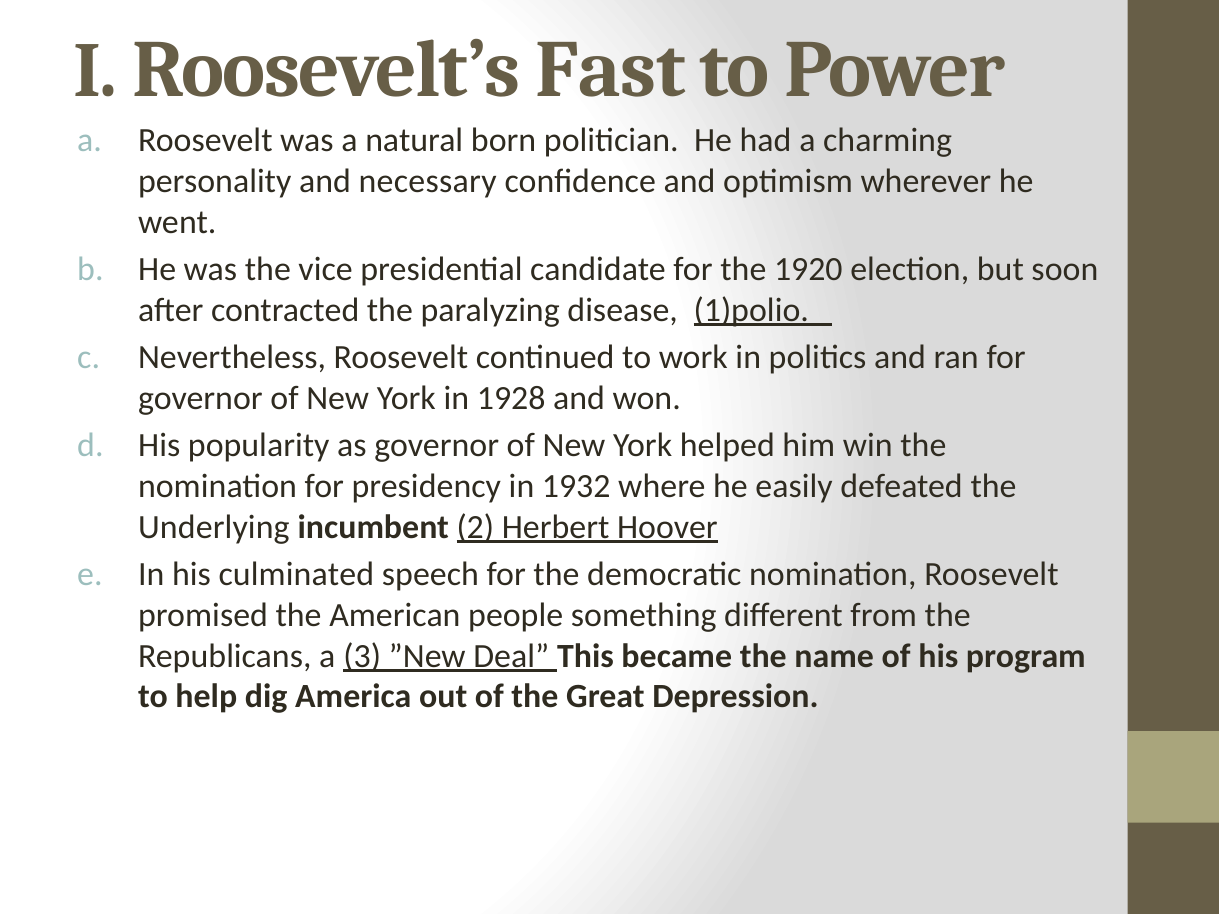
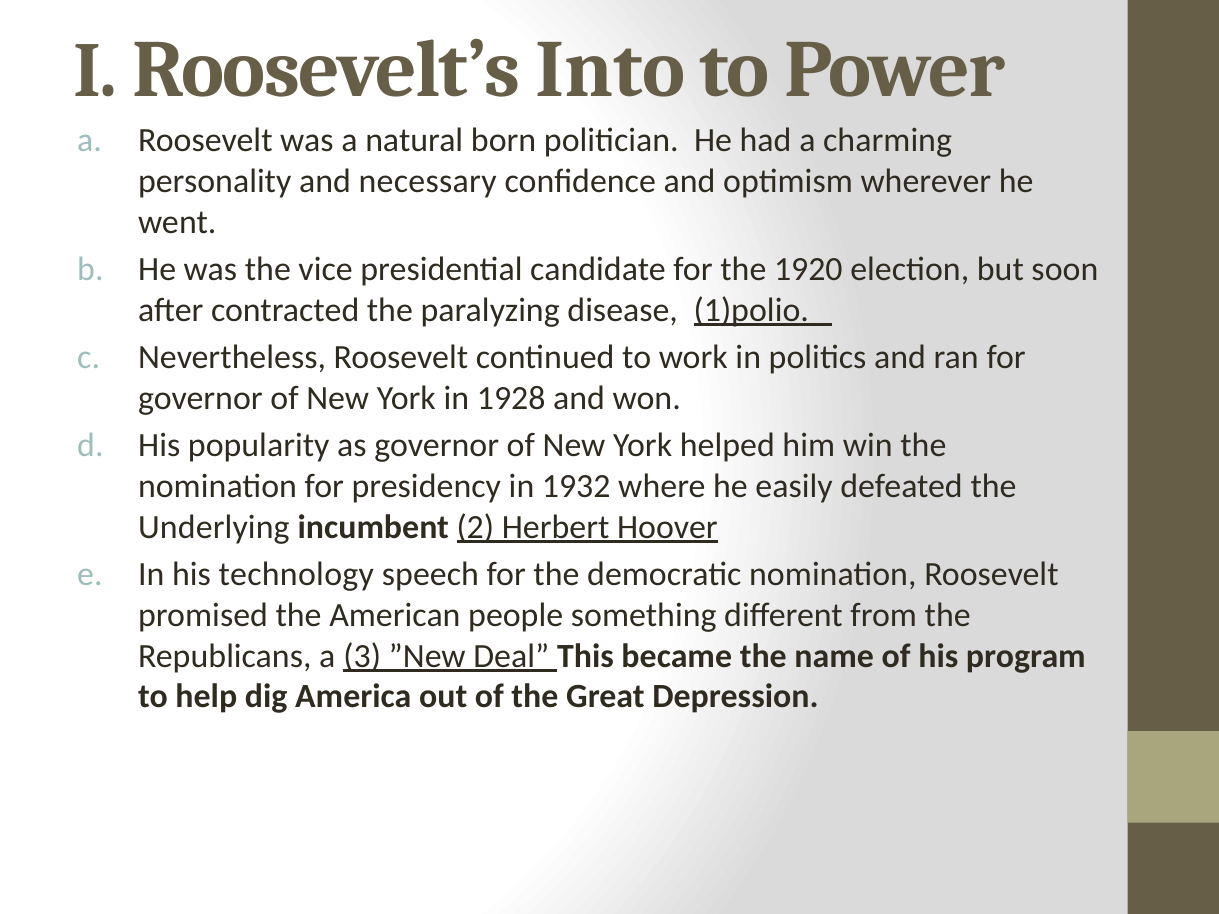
Fast: Fast -> Into (611, 70)
culminated: culminated -> technology (296, 575)
